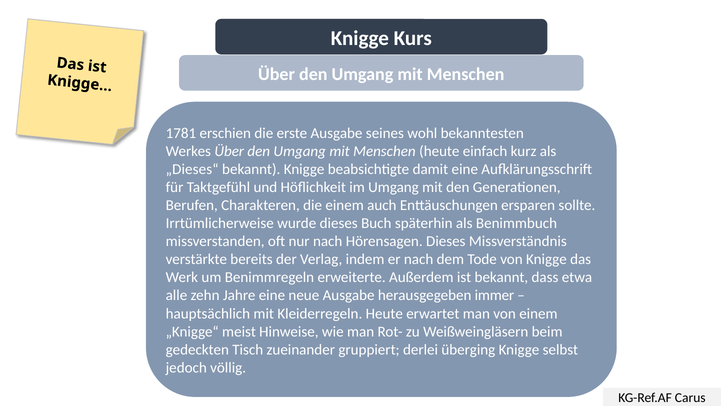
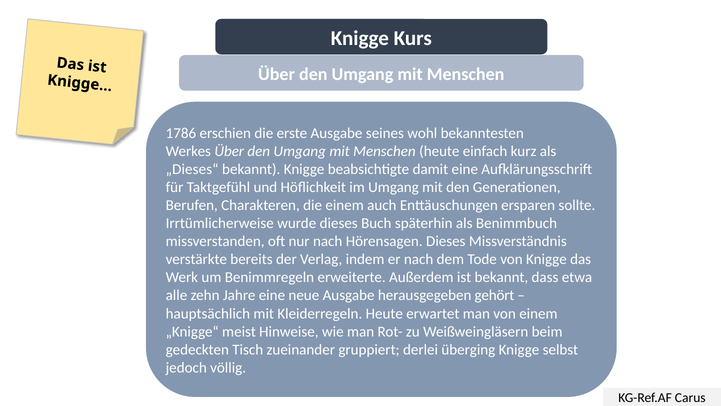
1781: 1781 -> 1786 (181, 133)
immer: immer -> gehört (494, 295)
